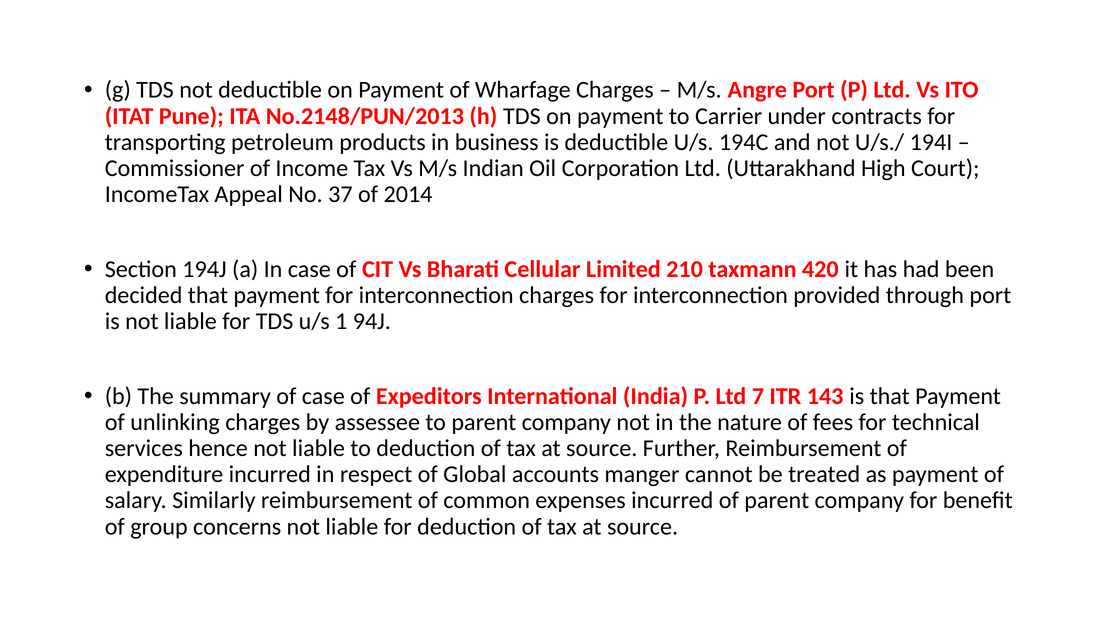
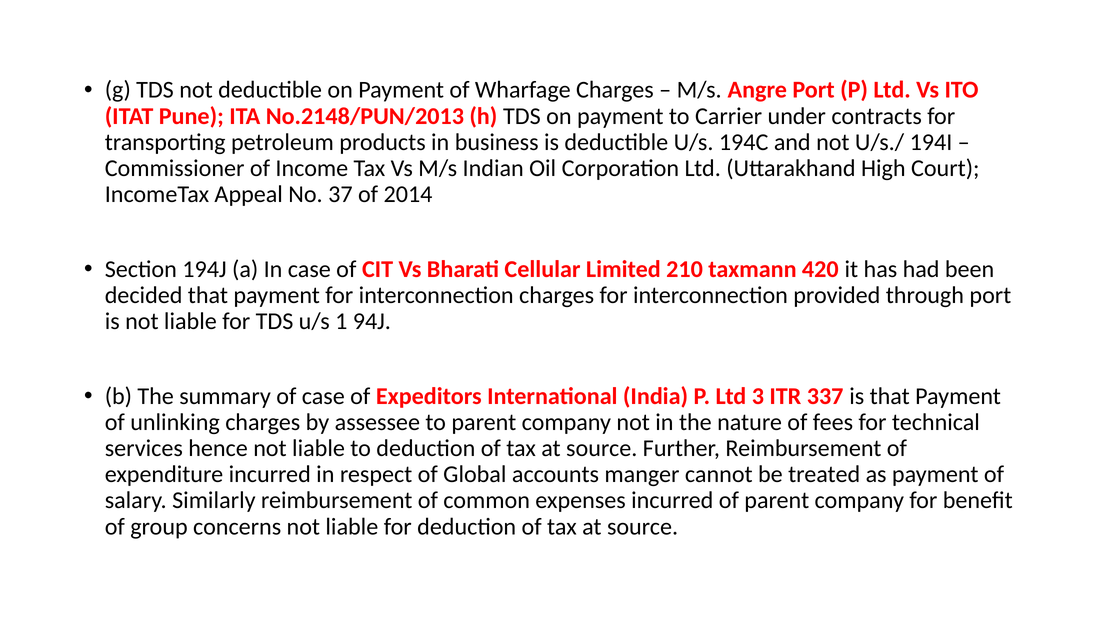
7: 7 -> 3 (758, 397)
143: 143 -> 337 (825, 397)
